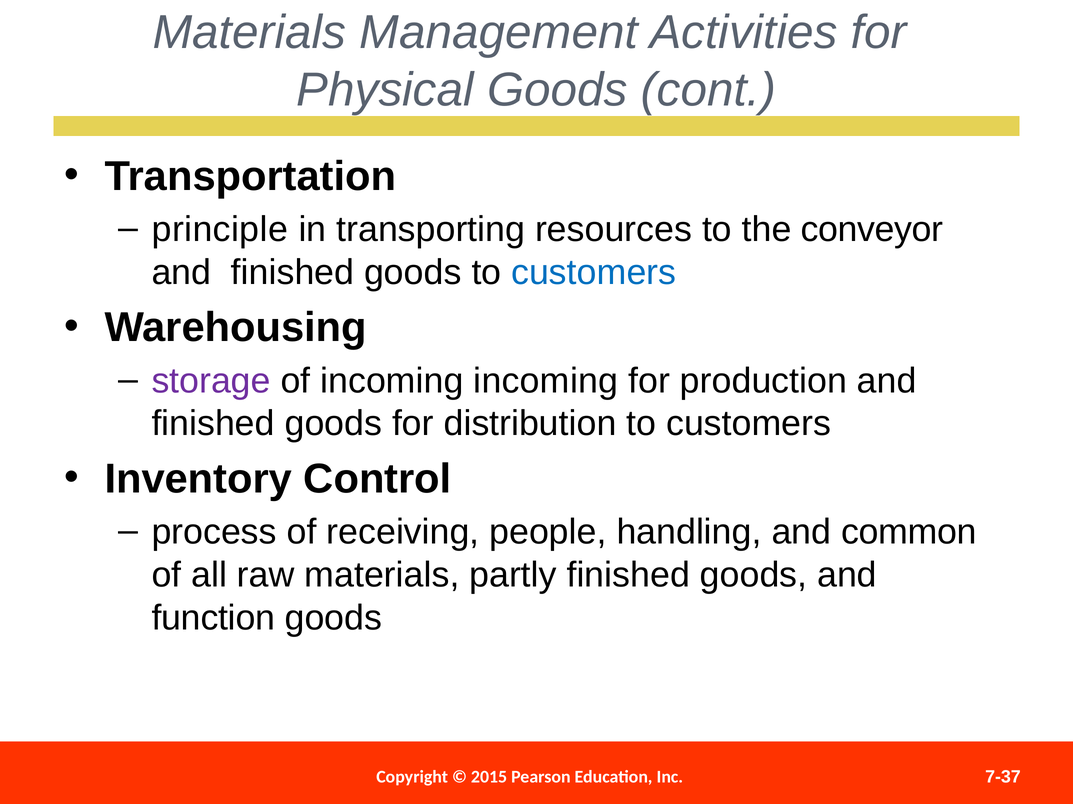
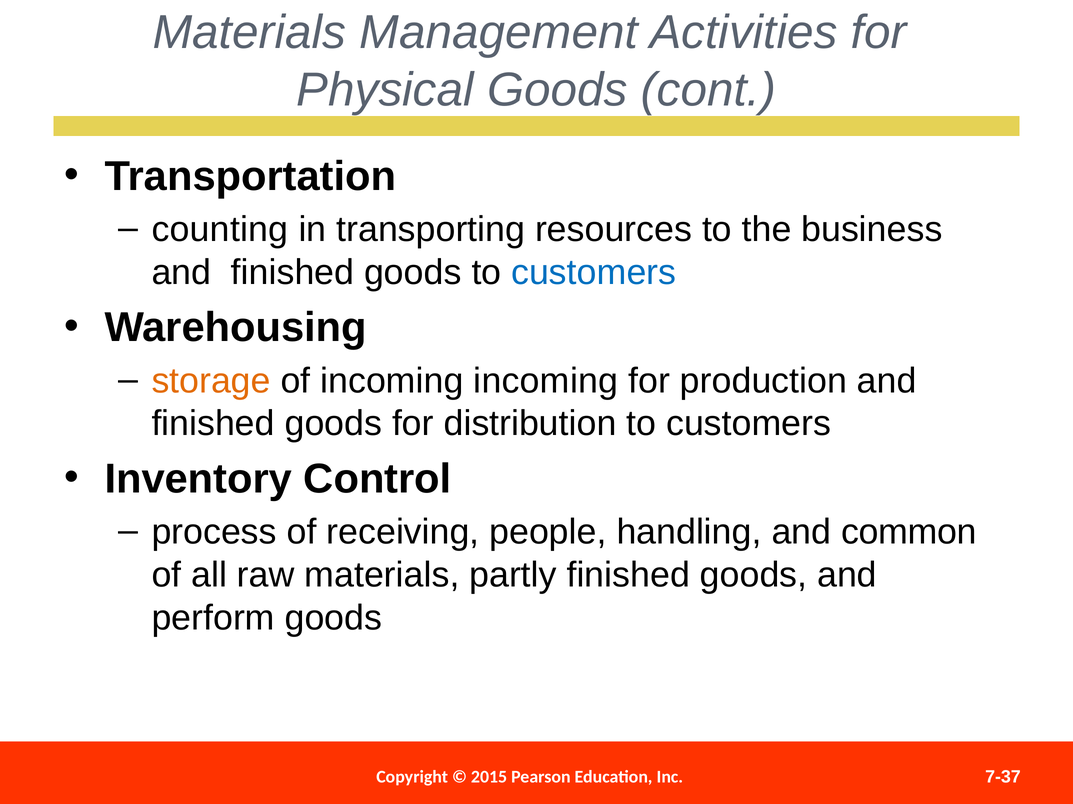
principle: principle -> counting (220, 230)
conveyor: conveyor -> business (872, 230)
storage colour: purple -> orange (211, 381)
function: function -> perform (213, 618)
